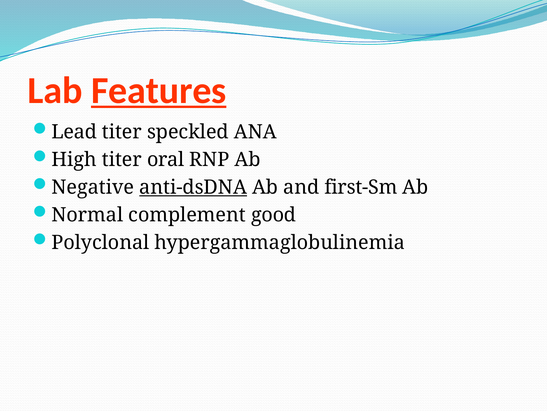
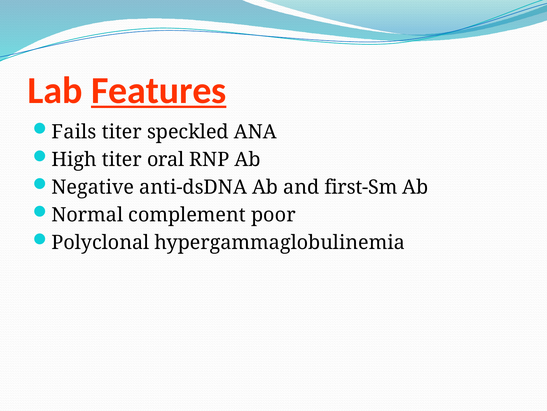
Lead: Lead -> Fails (74, 132)
anti-dsDNA underline: present -> none (193, 187)
good: good -> poor (273, 215)
